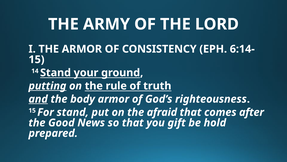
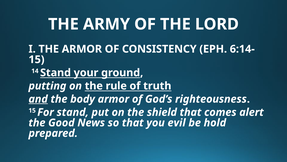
putting underline: present -> none (47, 86)
afraid: afraid -> shield (162, 112)
after: after -> alert (251, 112)
gift: gift -> evil (177, 122)
